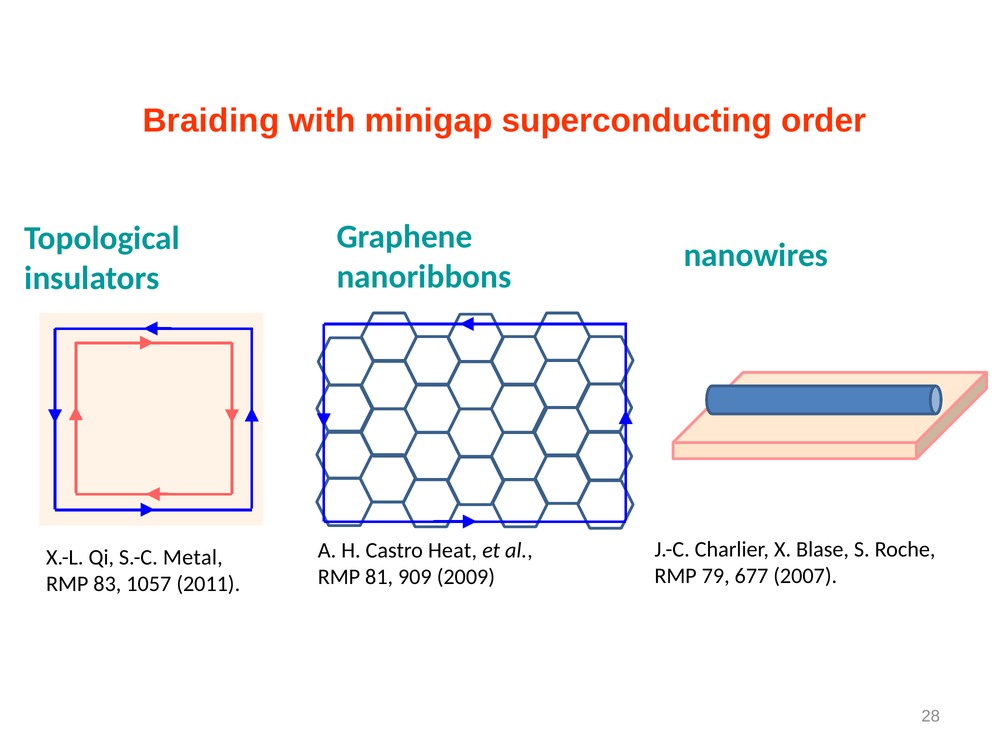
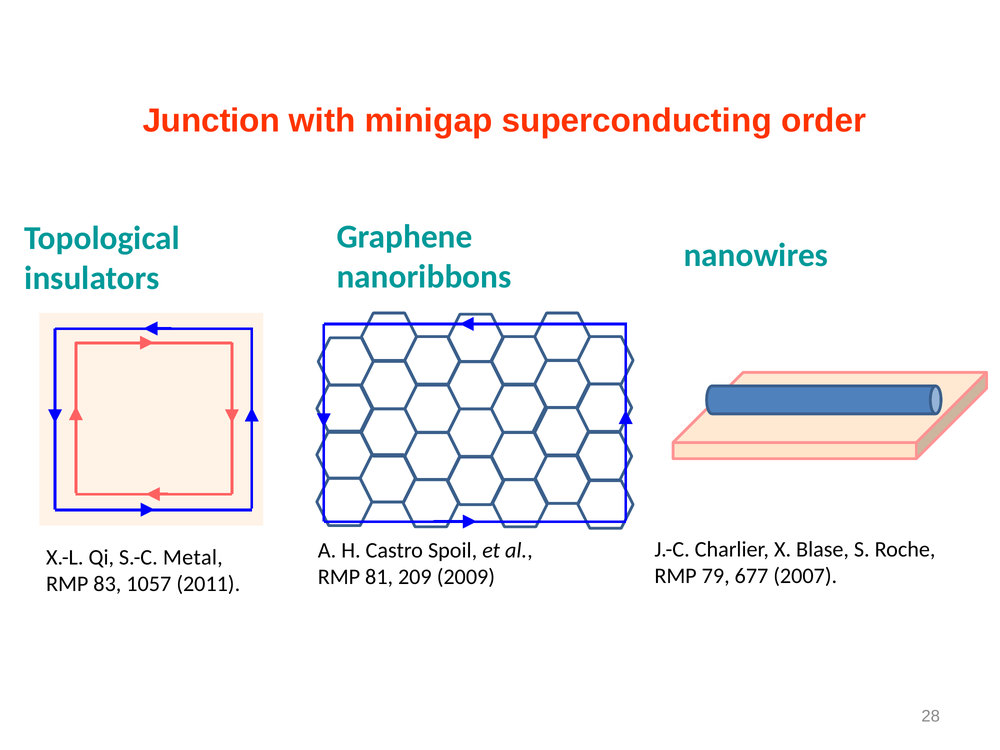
Braiding: Braiding -> Junction (211, 121)
Heat: Heat -> Spoil (453, 551)
909: 909 -> 209 (415, 577)
